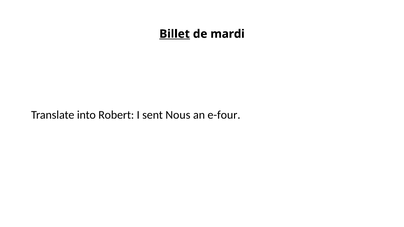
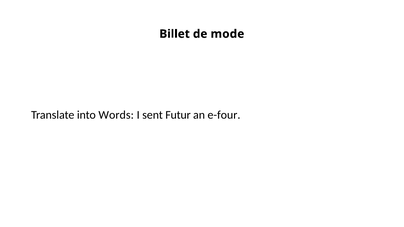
Billet underline: present -> none (175, 34)
mardi: mardi -> mode (227, 34)
Robert: Robert -> Words (116, 115)
Nous: Nous -> Futur (178, 115)
